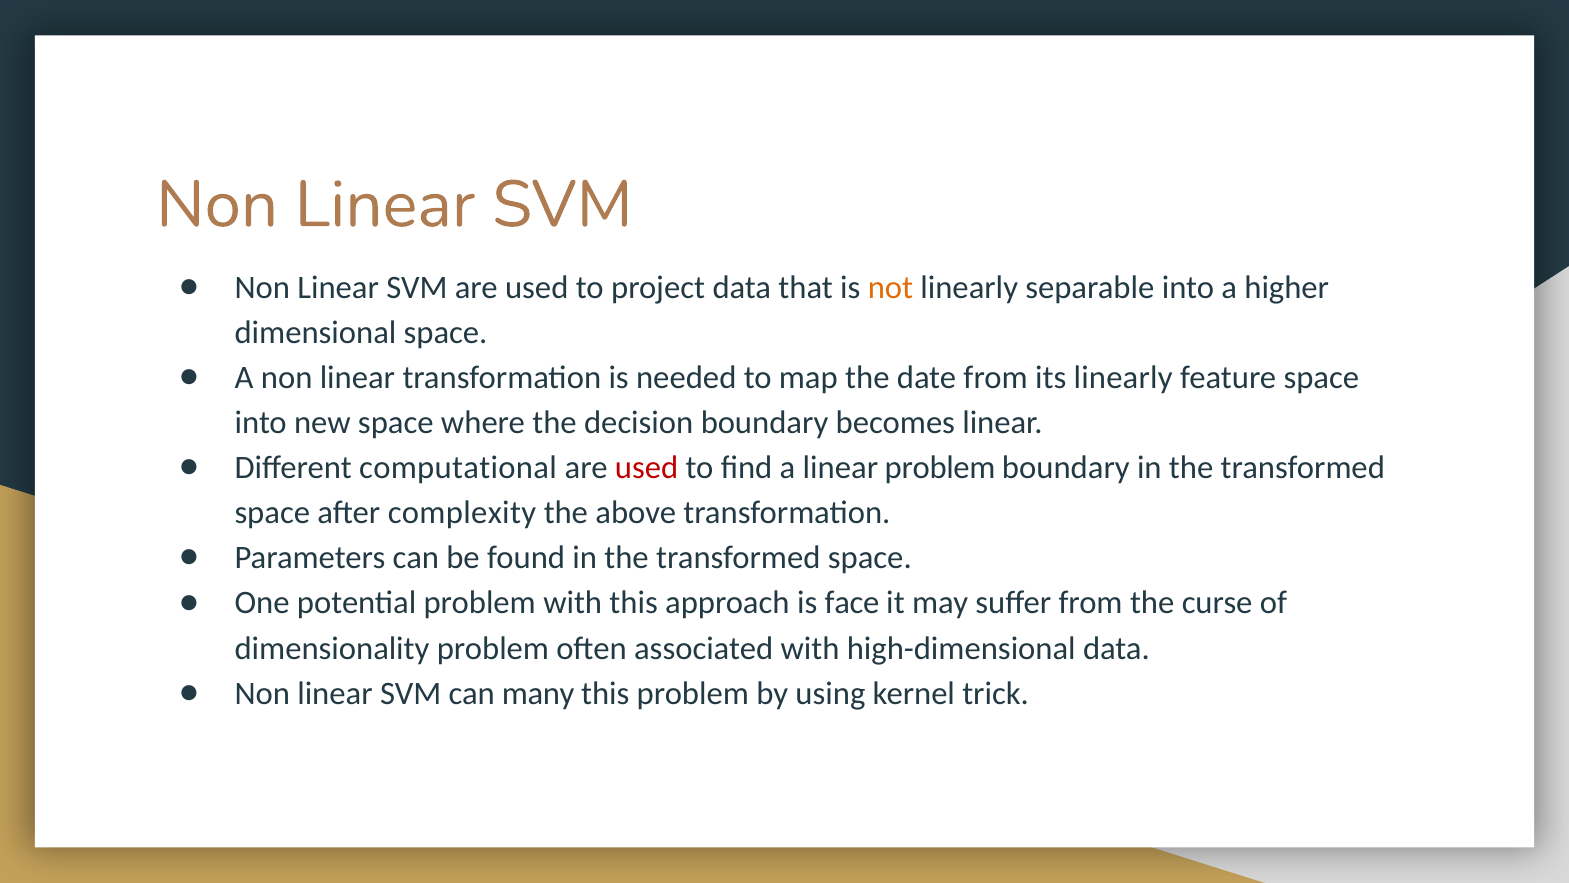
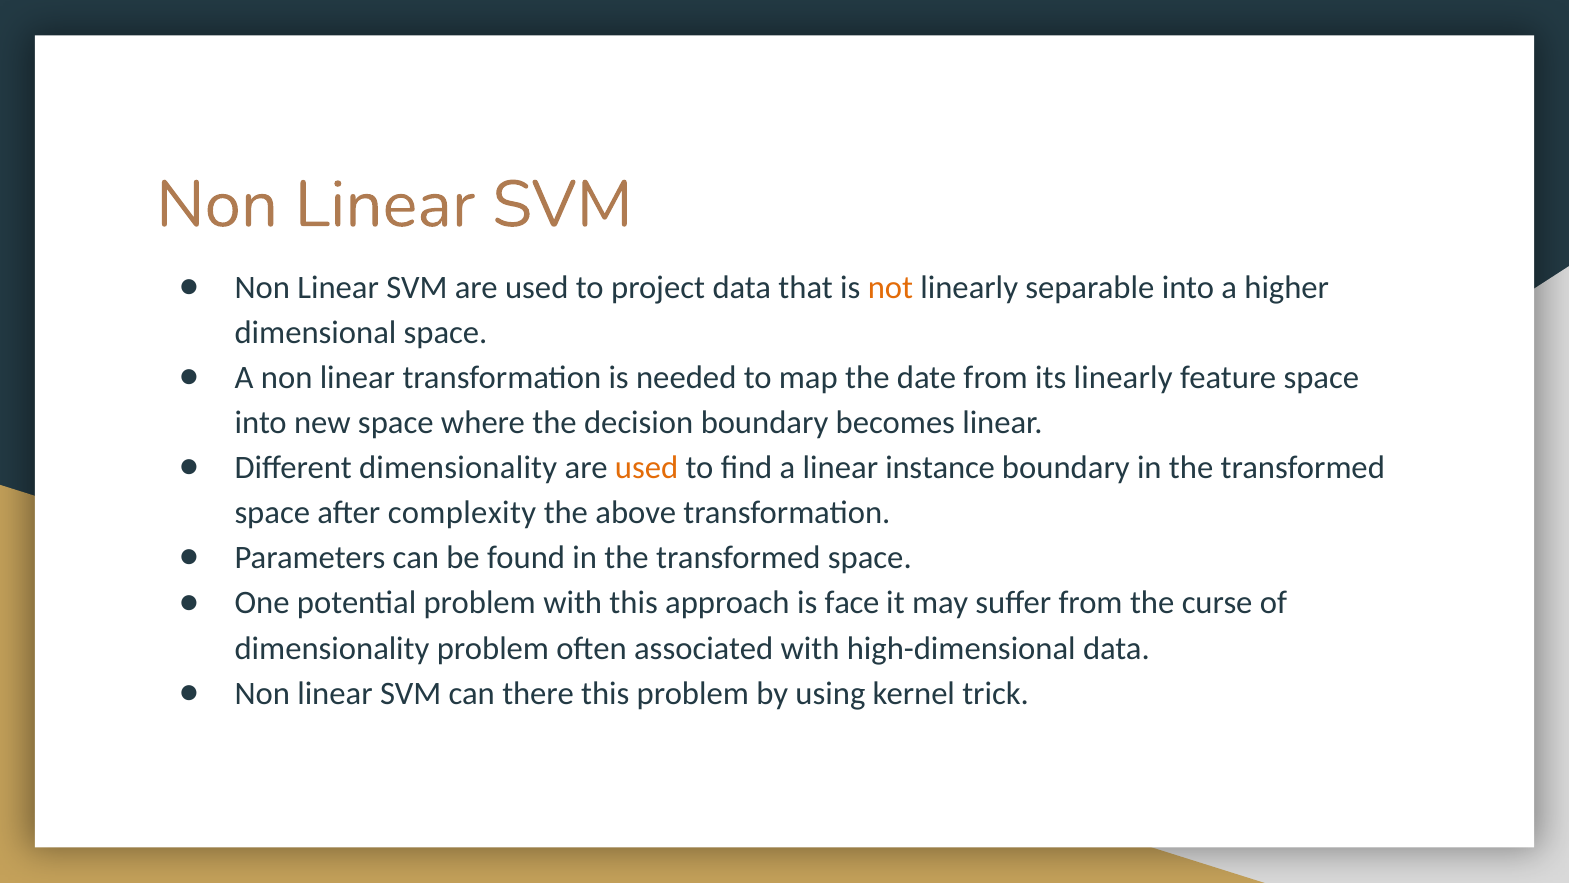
Different computational: computational -> dimensionality (458, 468)
used colour: red -> orange (647, 468)
linear problem: problem -> instance (940, 468)
many: many -> there (538, 693)
